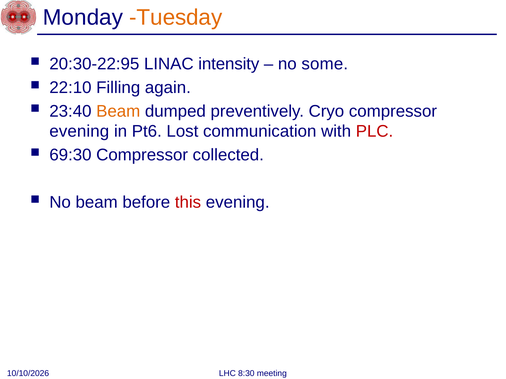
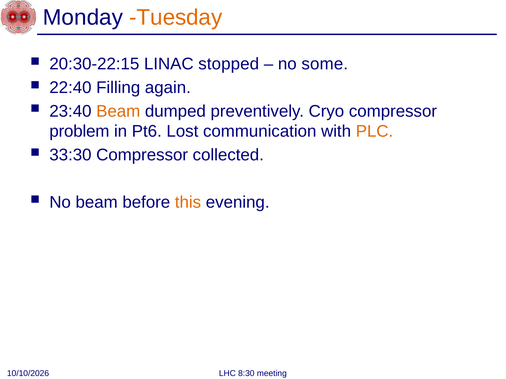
20:30-22:95: 20:30-22:95 -> 20:30-22:15 (94, 64)
intensity: intensity -> stopped (229, 64)
22:10: 22:10 -> 22:40 (70, 88)
evening: evening -> problem (79, 132)
PLC colour: red -> orange (375, 132)
69:30: 69:30 -> 33:30 (70, 155)
this colour: red -> orange (188, 202)
